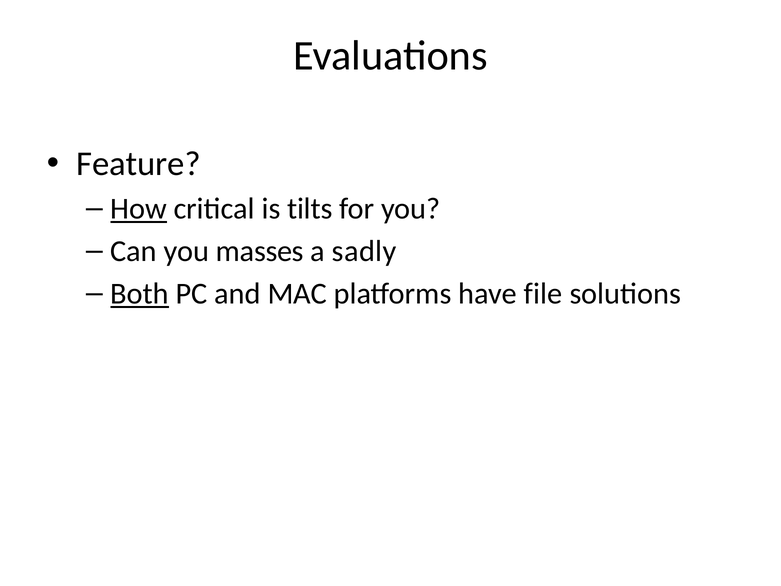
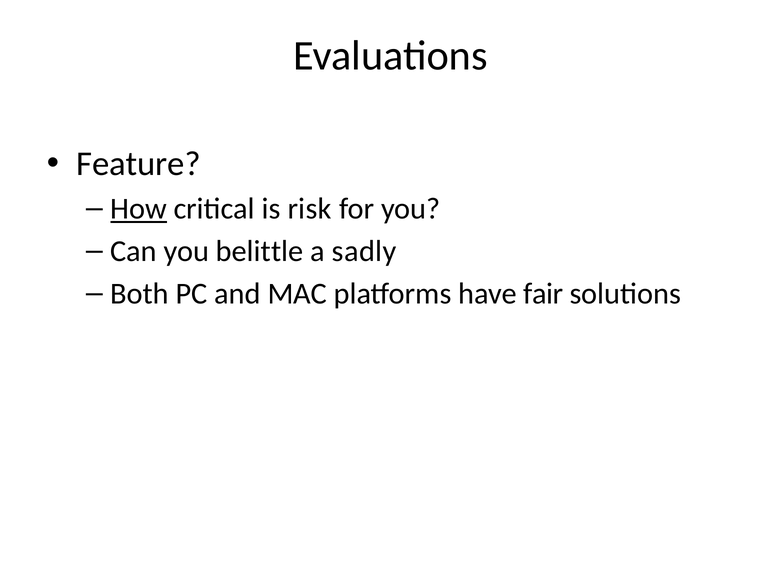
tilts: tilts -> risk (310, 209)
masses: masses -> belittle (260, 251)
Both underline: present -> none (140, 294)
file: file -> fair (543, 294)
